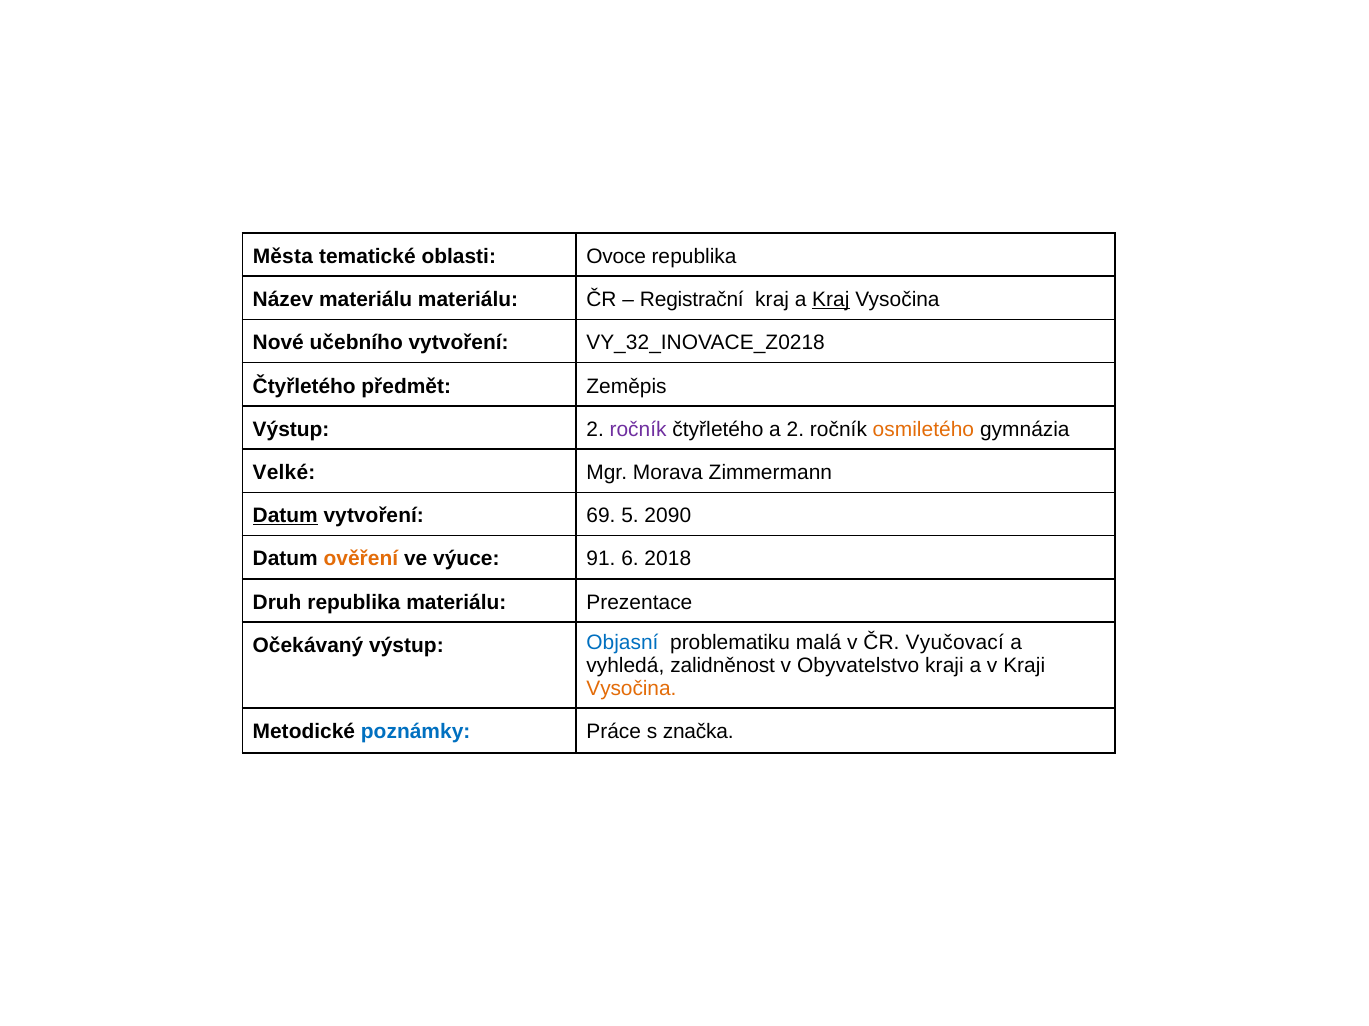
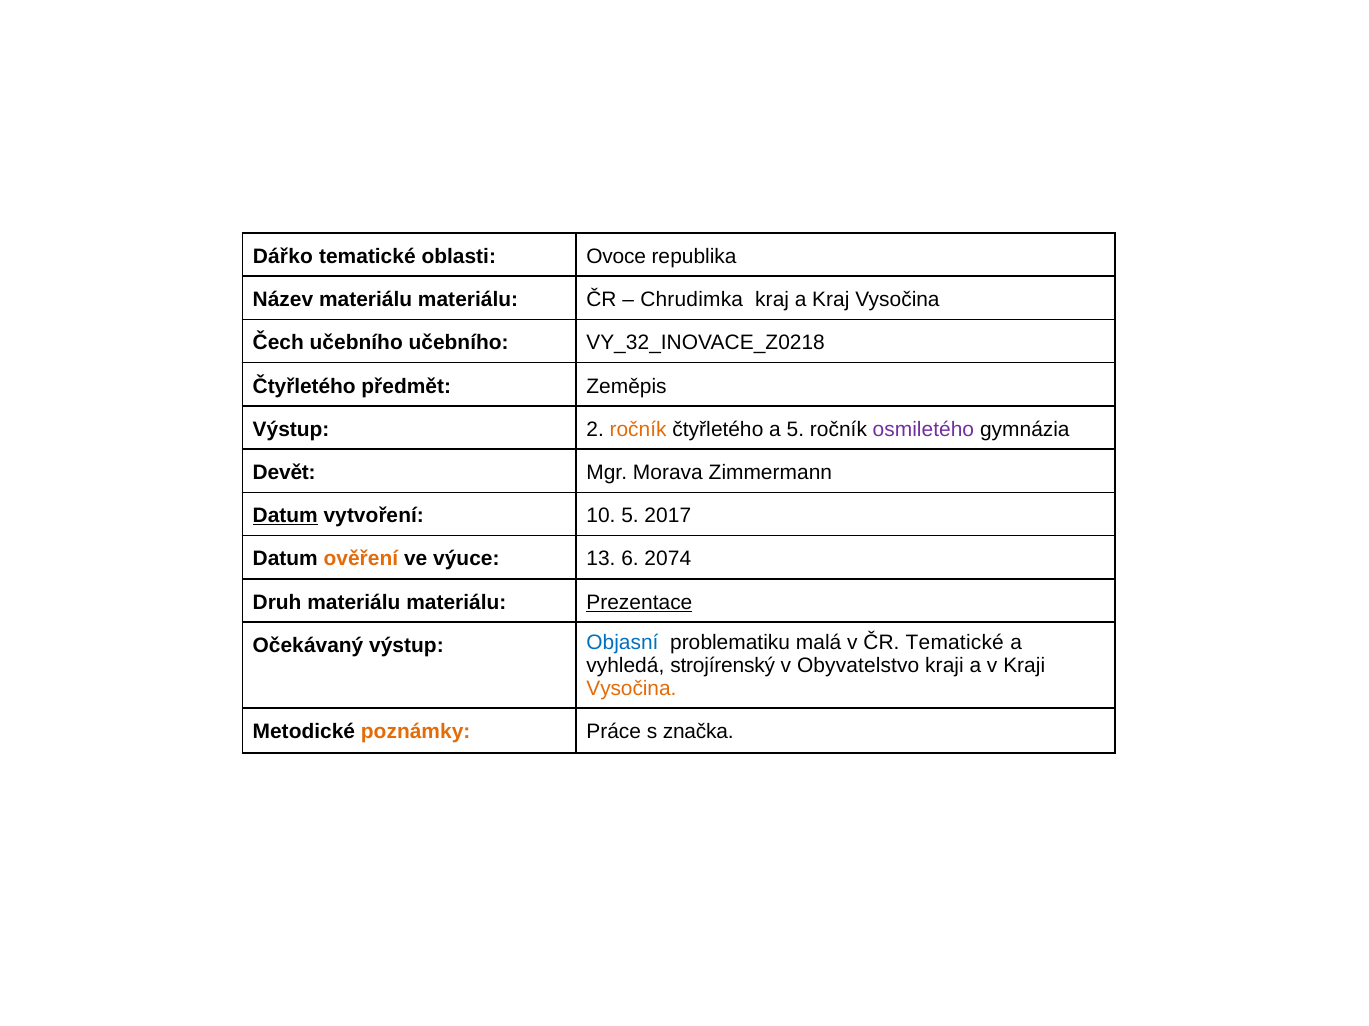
Města: Města -> Dářko (283, 257)
Registrační: Registrační -> Chrudimka (692, 300)
Kraj underline: present -> none (831, 300)
Nové: Nové -> Čech (278, 343)
učebního vytvoření: vytvoření -> učebního (459, 343)
ročník colour: purple -> orange (638, 430)
a 2: 2 -> 5 (795, 430)
osmiletého colour: orange -> purple (923, 430)
Velké: Velké -> Devět (284, 473)
69: 69 -> 10 (601, 516)
2090: 2090 -> 2017 (668, 516)
91: 91 -> 13 (601, 560)
2018: 2018 -> 2074 (668, 560)
Druh republika: republika -> materiálu (354, 603)
Prezentace underline: none -> present (639, 603)
ČR Vyučovací: Vyučovací -> Tematické (955, 643)
zalidněnost: zalidněnost -> strojírenský (723, 666)
poznámky colour: blue -> orange (416, 732)
